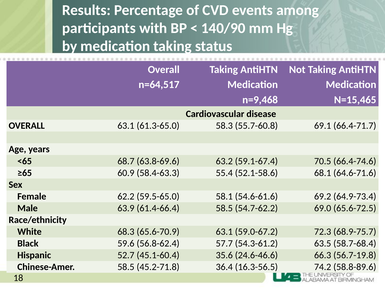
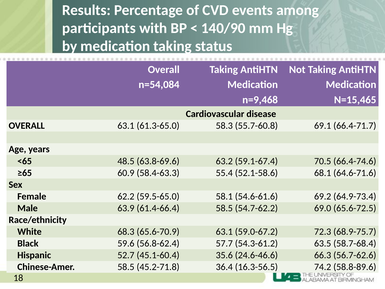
n=64,517: n=64,517 -> n=54,084 (159, 85)
68.7: 68.7 -> 48.5 (126, 161)
56.7-19.8: 56.7-19.8 -> 56.7-62.6 (355, 255)
